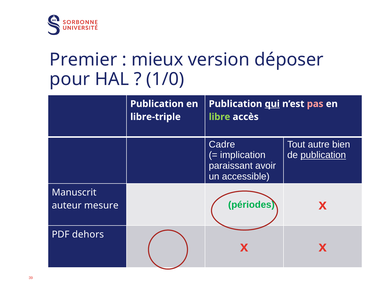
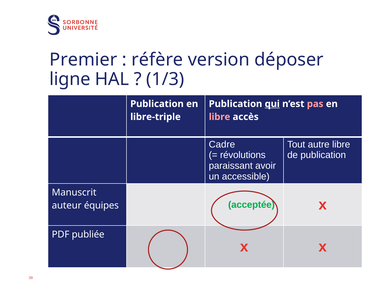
mieux: mieux -> réfère (157, 60)
pour: pour -> ligne (70, 79)
1/0: 1/0 -> 1/3 (165, 79)
libre colour: light green -> pink (219, 117)
autre bien: bien -> libre (341, 144)
implication: implication -> révolutions (243, 155)
publication underline: present -> none (323, 155)
mesure: mesure -> équipes (101, 205)
périodes: périodes -> acceptée (251, 205)
dehors: dehors -> publiée (88, 234)
